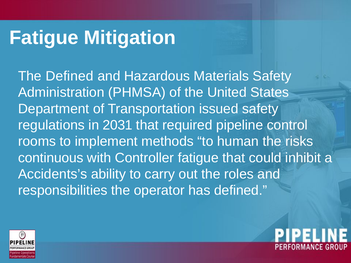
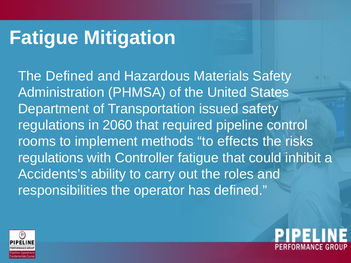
2031: 2031 -> 2060 (118, 125)
human: human -> effects (238, 142)
continuous: continuous -> regulations (51, 158)
